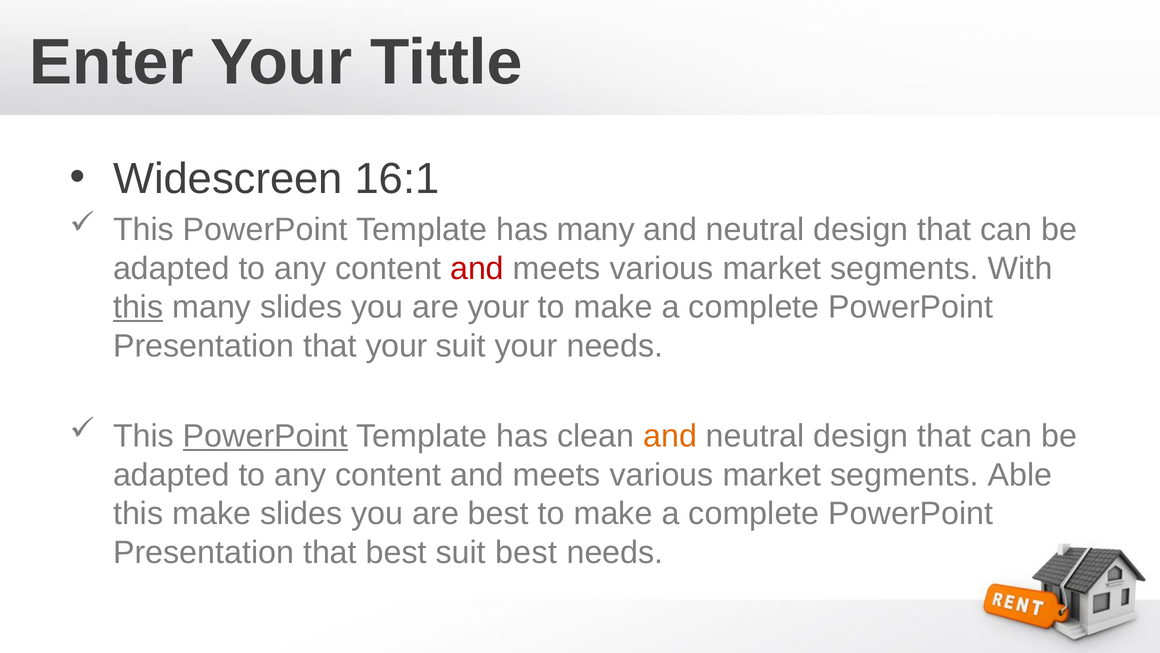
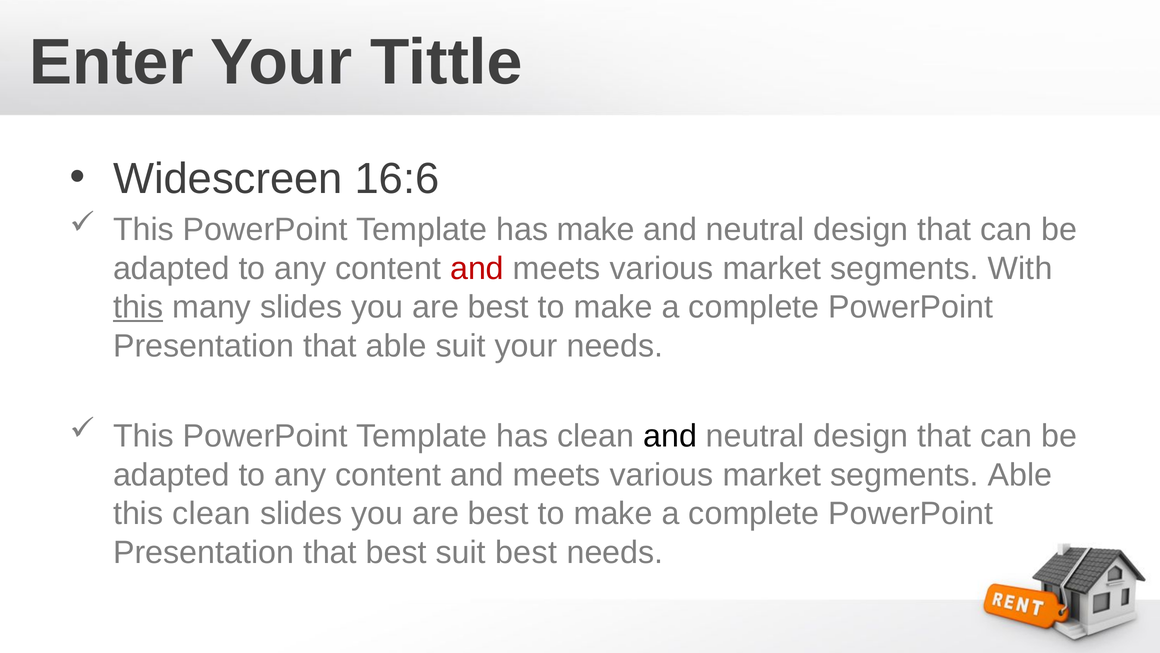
16:1: 16:1 -> 16:6 (397, 178)
has many: many -> make (596, 230)
your: your -> best (498, 307)
that your: your -> able (396, 346)
PowerPoint underline: present -> none (265, 436)
and colour: orange -> black (670, 436)
this make: make -> clean (211, 513)
